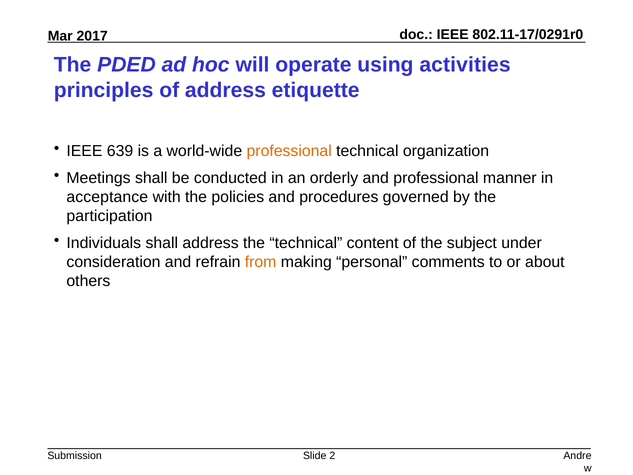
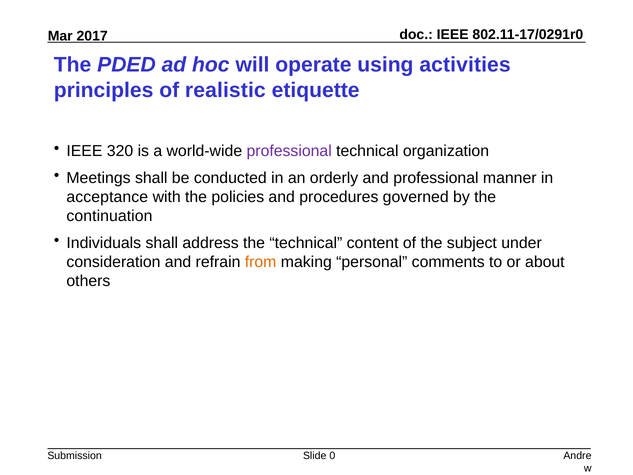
of address: address -> realistic (225, 90)
639: 639 -> 320 (120, 151)
professional colour: orange -> purple (289, 151)
participation: participation -> continuation (109, 216)
2: 2 -> 0 (332, 455)
